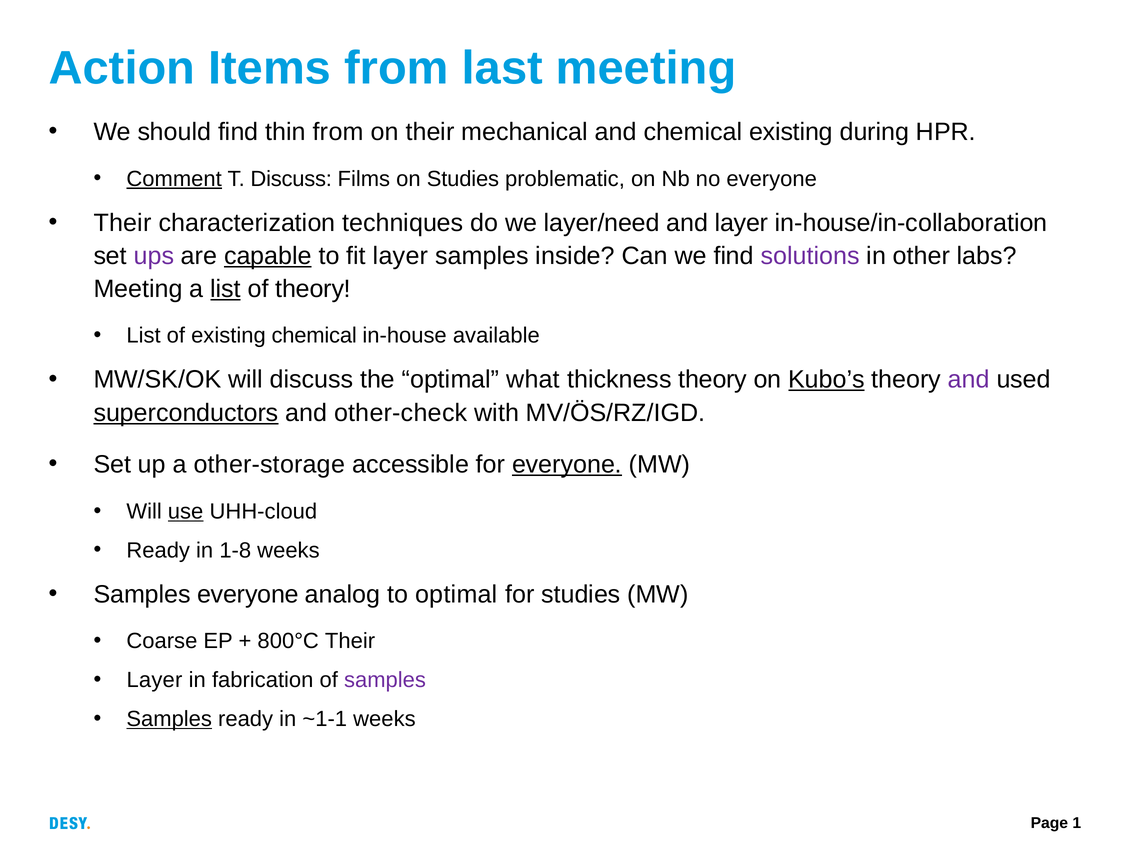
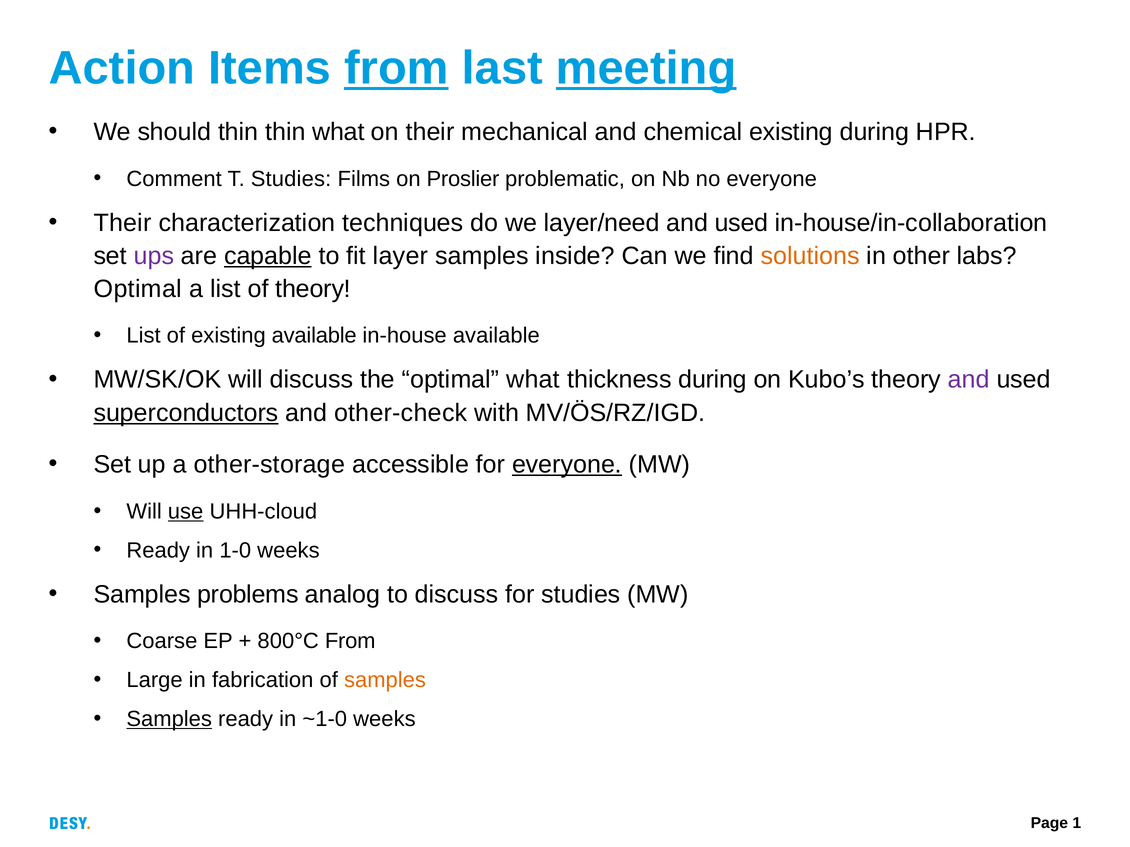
from underline: none -> present (396, 68)
meeting underline: none -> present (646, 68)
should find: find -> thin (238, 132)
thin from: from -> what (338, 132)
Comment underline: present -> none (174, 179)
T Discuss: Discuss -> Studies (291, 179)
on Studies: Studies -> Proslier (463, 179)
layer: layer -> used (741, 223)
solutions colour: purple -> orange (810, 256)
Meeting: Meeting -> Optimal (138, 289)
list underline: present -> none (226, 289)
existing chemical: chemical -> available (314, 336)
thickness theory: theory -> during (713, 380)
Kubo’s underline: present -> none (826, 380)
1-8: 1-8 -> 1-0 (235, 551)
Samples everyone: everyone -> problems (248, 595)
to optimal: optimal -> discuss (456, 595)
800°C Their: Their -> From (350, 642)
Layer: Layer -> Large (155, 680)
samples colour: purple -> orange (385, 680)
~1-1: ~1-1 -> ~1-0 (325, 719)
